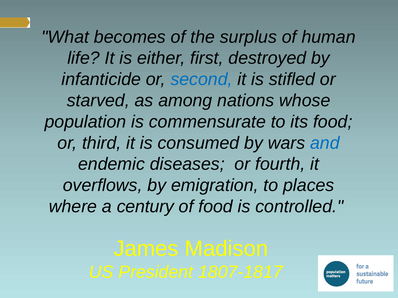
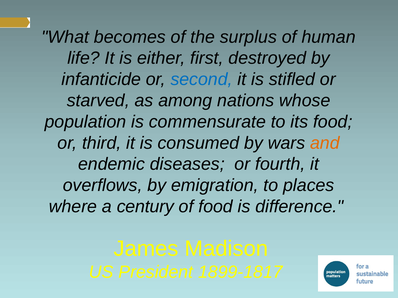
and colour: blue -> orange (325, 143)
controlled: controlled -> difference (299, 207)
1807-1817: 1807-1817 -> 1899-1817 (240, 272)
